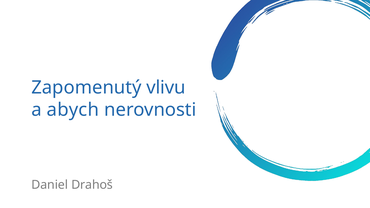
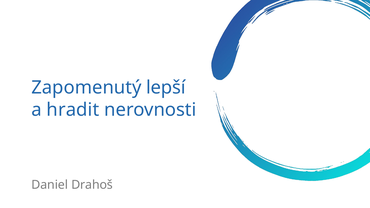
vlivu: vlivu -> lepší (166, 88)
abych: abych -> hradit (73, 110)
